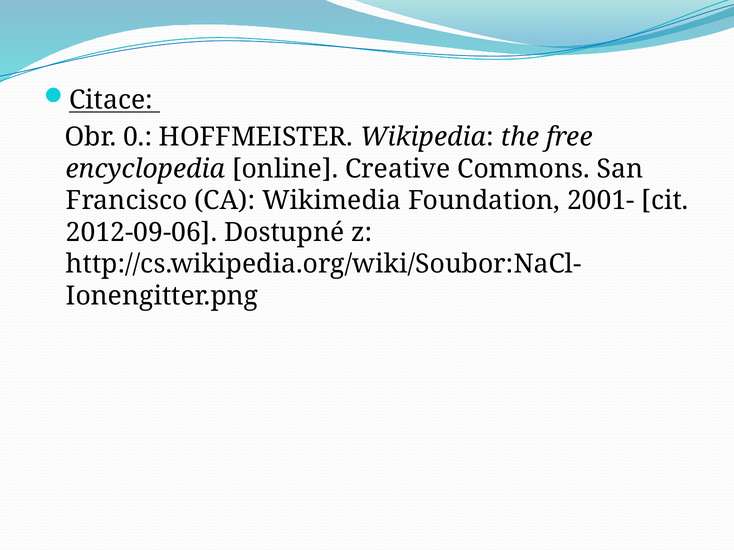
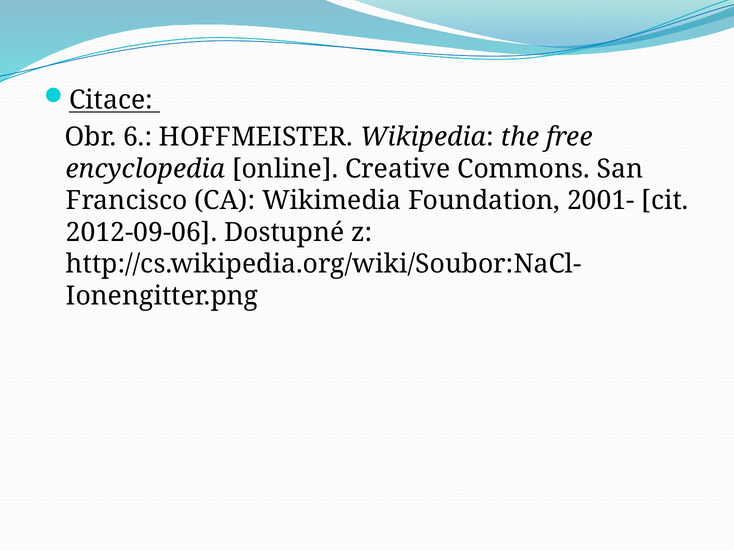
0: 0 -> 6 (138, 137)
